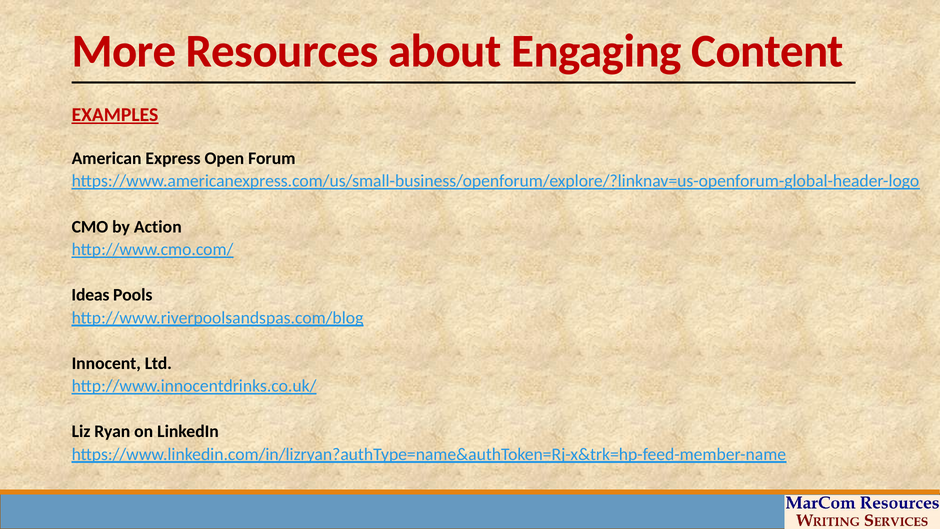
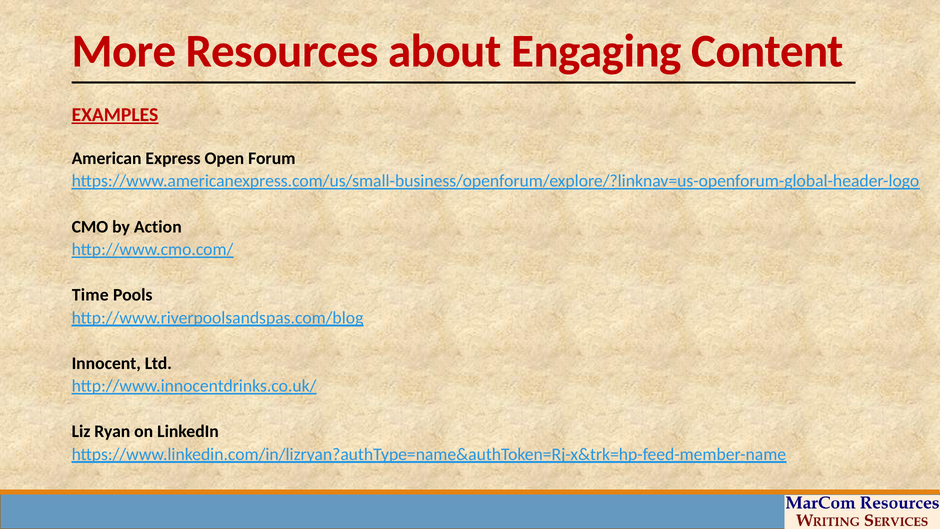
Ideas: Ideas -> Time (90, 295)
